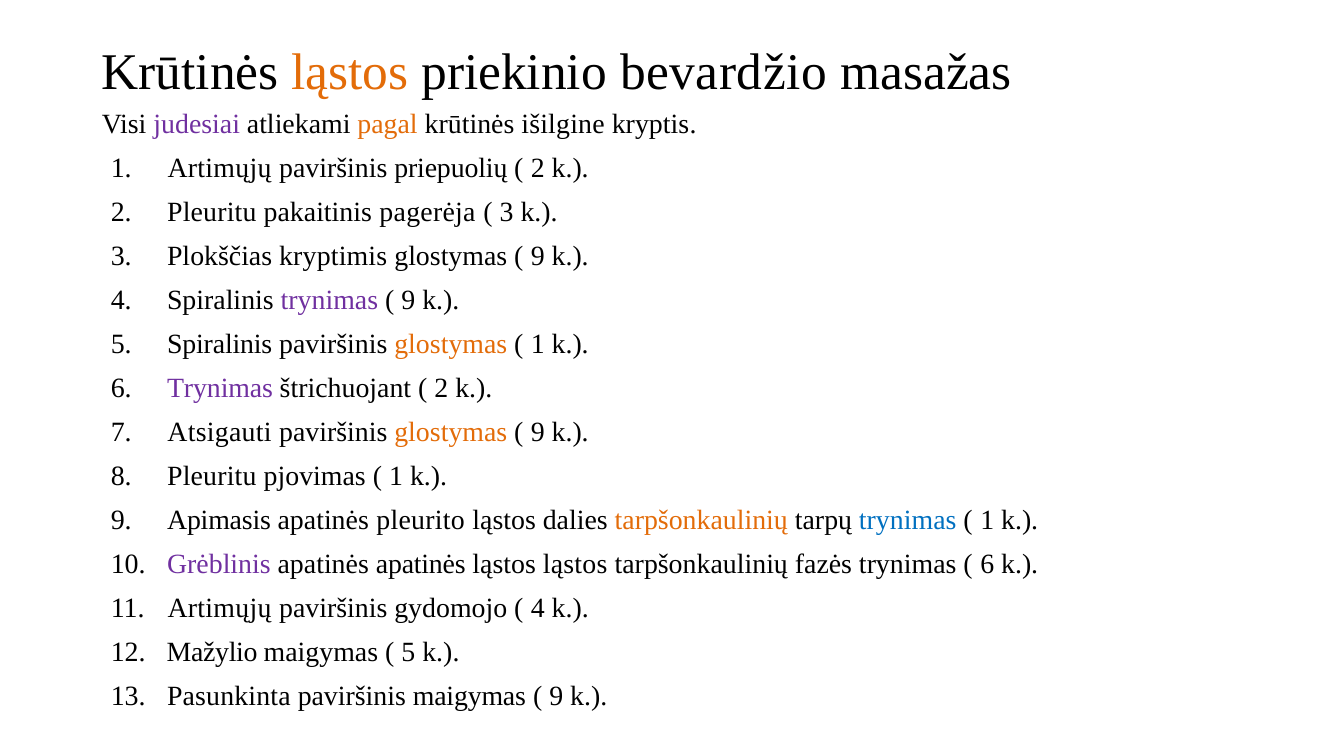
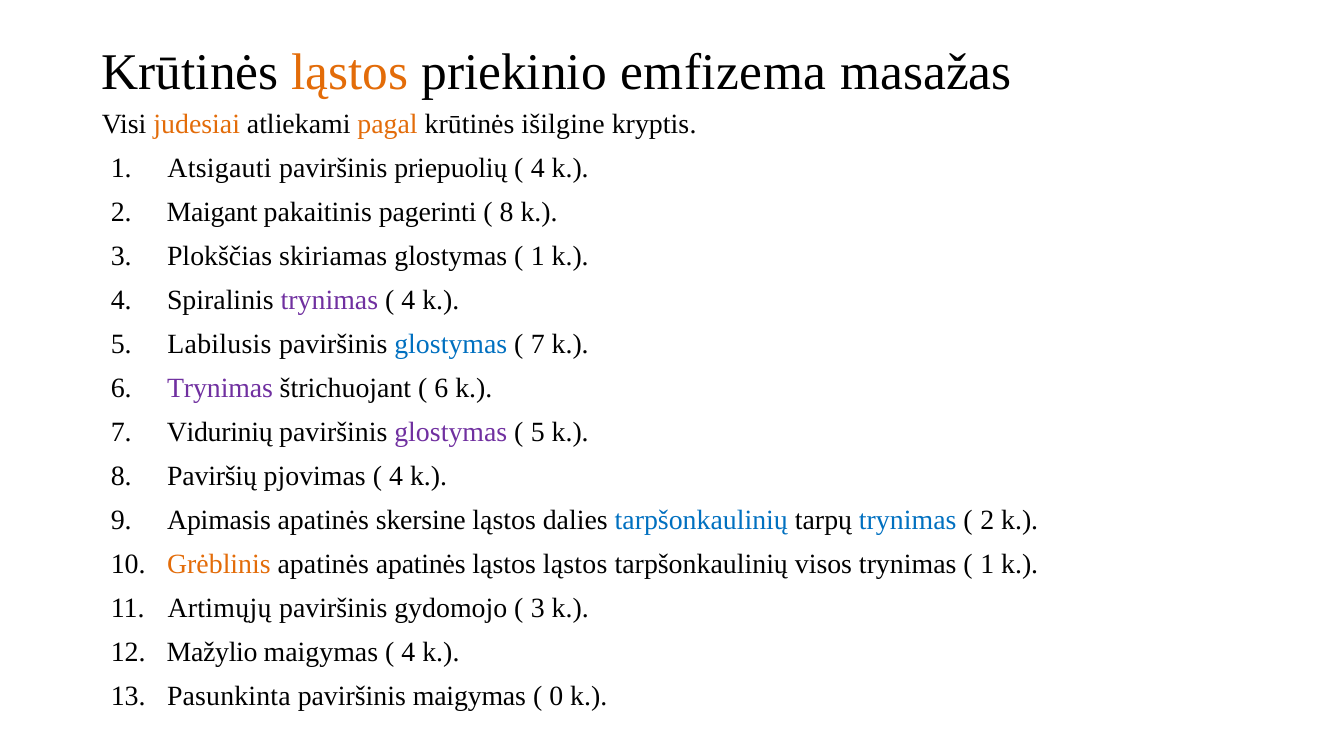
bevardžio: bevardžio -> emfizema (724, 72)
judesiai colour: purple -> orange (197, 124)
Artimųjų: Artimųjų -> Atsigauti (219, 168)
2: 2 -> 4 (538, 168)
2 Pleuritu: Pleuritu -> Maigant (212, 212)
pagerėja: pagerėja -> pagerinti (428, 212)
3: 3 -> 8 (507, 212)
kryptimis: kryptimis -> skiriamas (333, 256)
9: 9 -> 1 (538, 256)
9: 9 -> 4 (408, 300)
Spiralinis: Spiralinis -> Labilusis (219, 344)
glostymas colour: orange -> blue (451, 344)
1: 1 -> 7 (538, 344)
2: 2 -> 6 (441, 388)
Atsigauti: Atsigauti -> Vidurinių (220, 432)
glostymas colour: orange -> purple (451, 432)
9: 9 -> 5 (538, 432)
Pleuritu: Pleuritu -> Paviršių (212, 476)
1: 1 -> 4 (396, 476)
pleurito: pleurito -> skersine (421, 520)
tarpšonkaulinių colour: orange -> blue (701, 520)
1: 1 -> 2 (987, 520)
Grėblinis colour: purple -> orange (219, 564)
fazės: fazės -> visos (824, 564)
6: 6 -> 1 (987, 564)
4: 4 -> 3 (538, 608)
5: 5 -> 4 (408, 652)
9: 9 -> 0 (556, 696)
